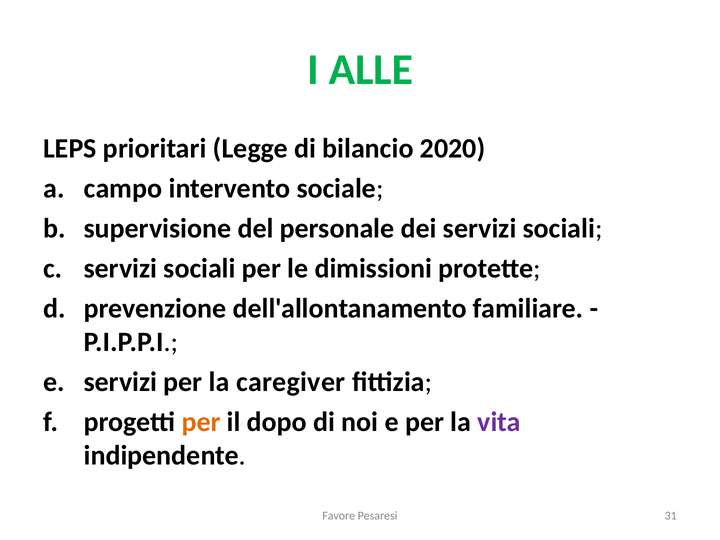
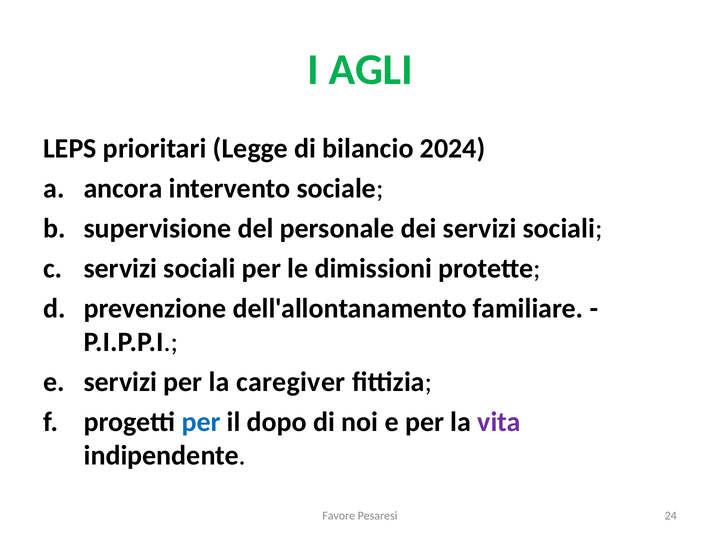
ALLE: ALLE -> AGLI (371, 70)
2020: 2020 -> 2024 (453, 148)
campo: campo -> ancora (123, 188)
per colour: orange -> blue (201, 422)
31: 31 -> 24 (671, 516)
